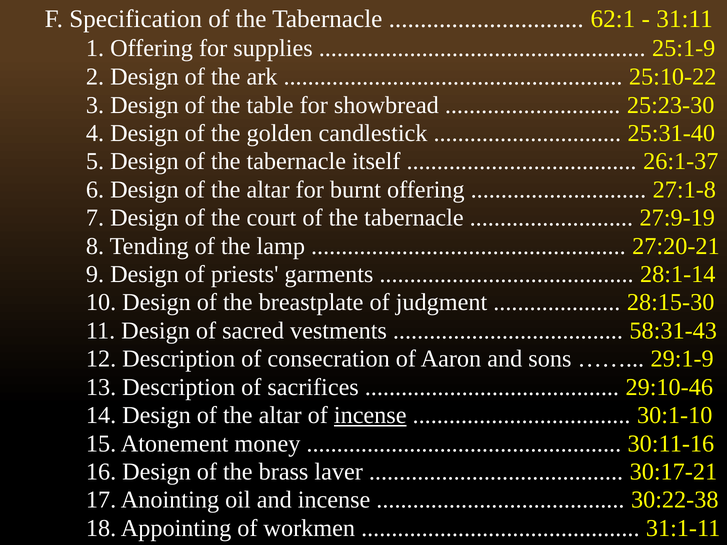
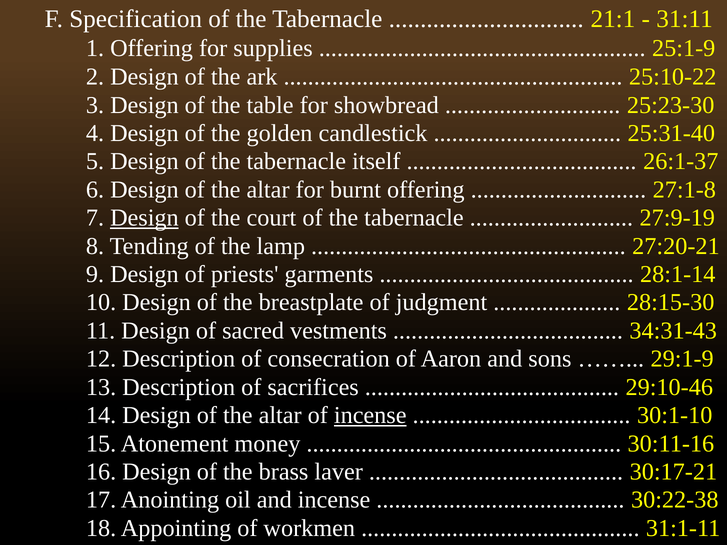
62:1: 62:1 -> 21:1 (613, 19)
Design underline: none -> present (144, 218)
58:31-43: 58:31-43 -> 34:31-43 (673, 331)
